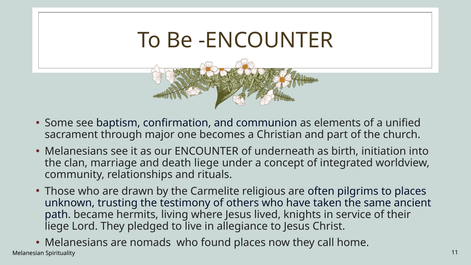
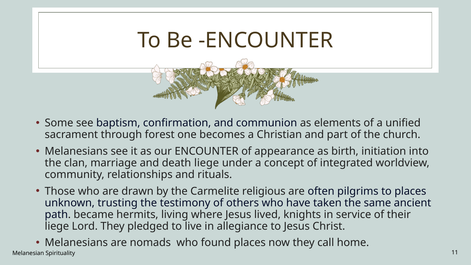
major: major -> forest (160, 135)
underneath: underneath -> appearance (284, 151)
